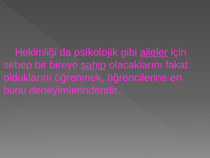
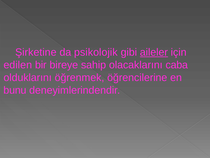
Hekimliği: Hekimliği -> Şirketine (36, 52)
sebep: sebep -> edilen (18, 65)
sahip underline: present -> none (94, 65)
fakat: fakat -> caba (177, 65)
